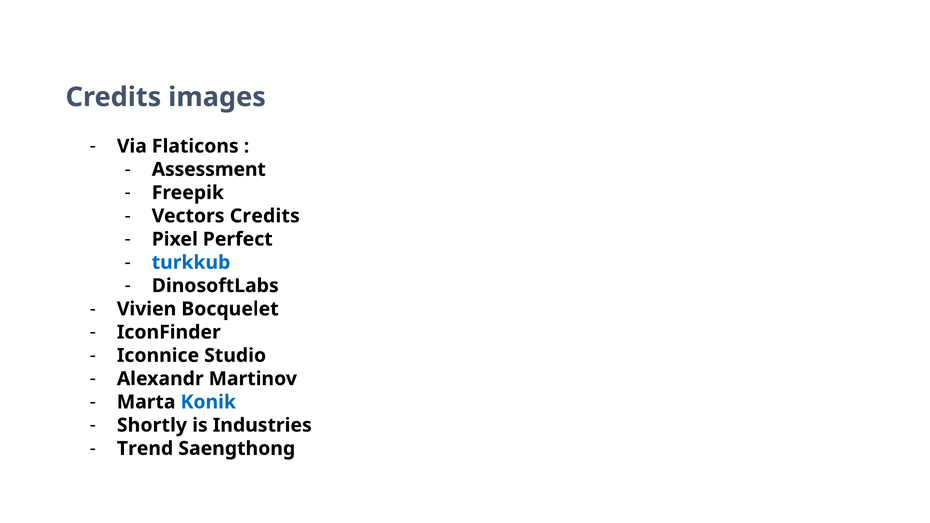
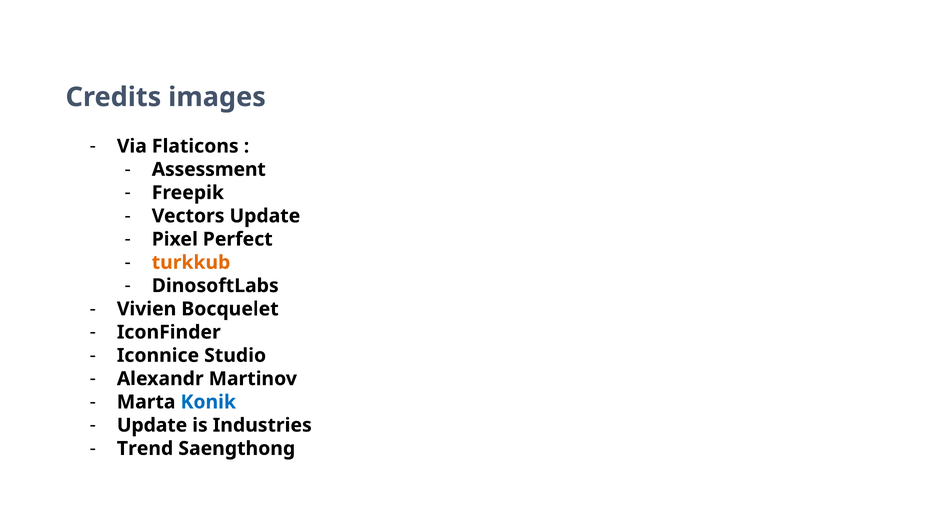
Vectors Credits: Credits -> Update (265, 216)
turkkub colour: blue -> orange (191, 263)
Shortly: Shortly -> Update (152, 425)
